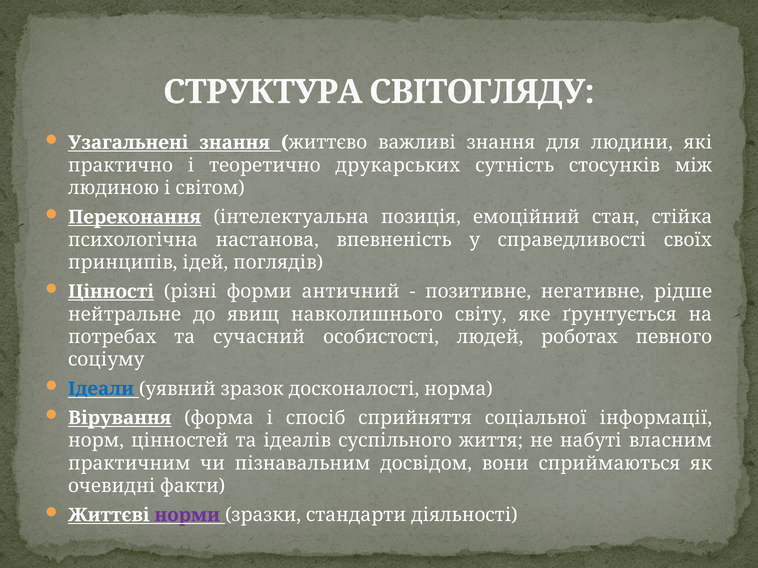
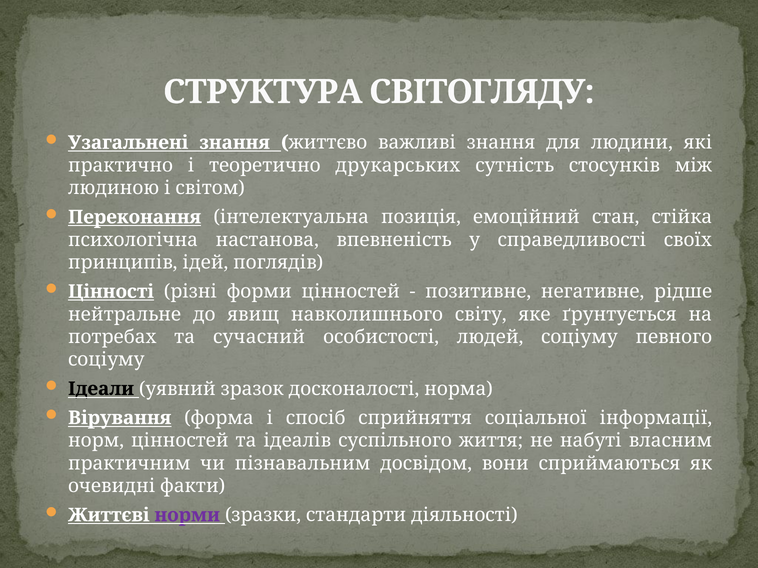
форми античний: античний -> цінностей (351, 292)
людей роботах: роботах -> соціуму (579, 337)
Ідеали colour: blue -> black (101, 389)
